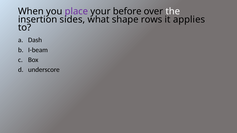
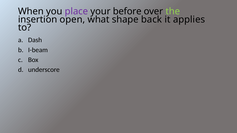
the colour: white -> light green (173, 11)
sides: sides -> open (72, 19)
rows: rows -> back (152, 19)
